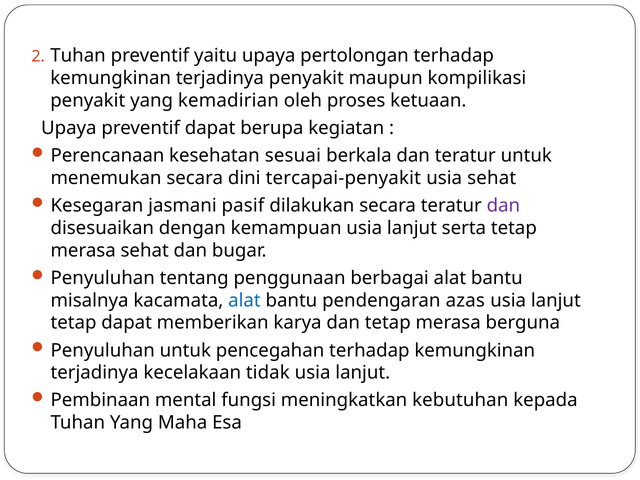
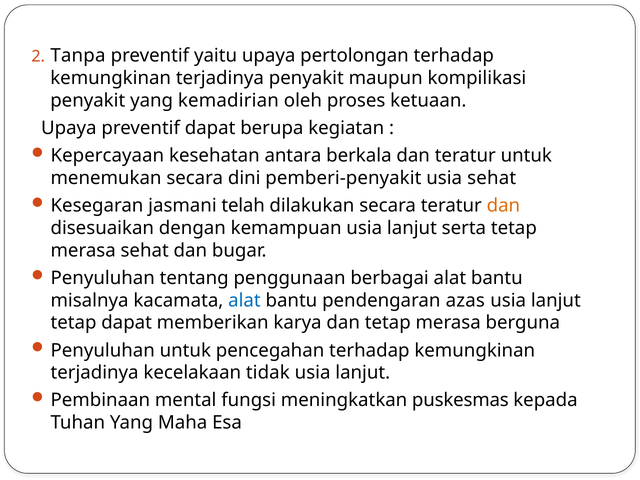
Tuhan: Tuhan -> Tanpa (78, 56)
Perencanaan: Perencanaan -> Kepercayaan (107, 156)
sesuai: sesuai -> antara (293, 156)
tercapai-penyakit: tercapai-penyakit -> pemberi-penyakit (343, 178)
pasif: pasif -> telah (243, 206)
dan colour: purple -> orange (503, 206)
kebutuhan: kebutuhan -> puskesmas (460, 400)
